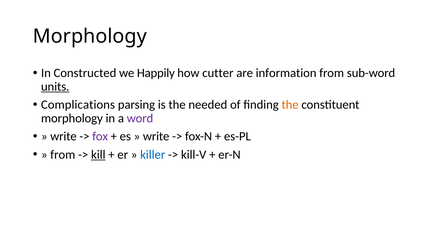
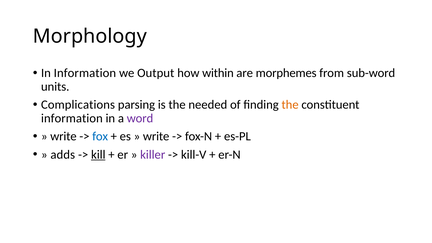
In Constructed: Constructed -> Information (85, 73)
Happily: Happily -> Output (156, 73)
cutter: cutter -> within (218, 73)
information: information -> morphemes (286, 73)
units underline: present -> none (55, 87)
morphology: morphology -> information (72, 118)
fox colour: purple -> blue (100, 136)
from: from -> adds (63, 155)
killer colour: blue -> purple (153, 155)
